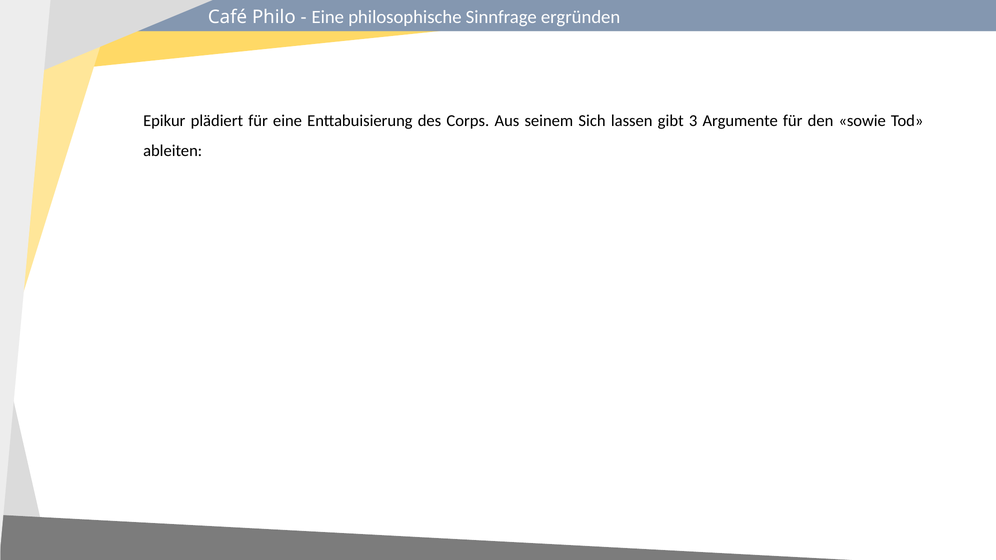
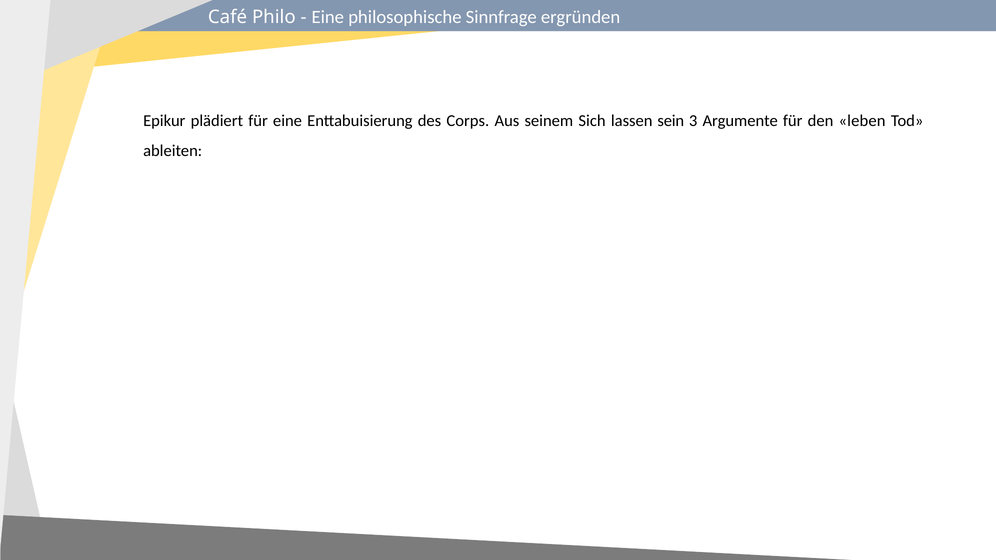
lassen gibt: gibt -> sein (671, 121)
den sowie: sowie -> leben (862, 121)
